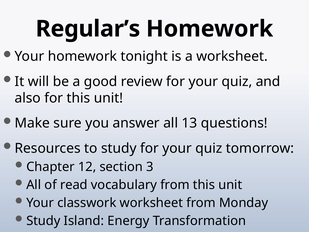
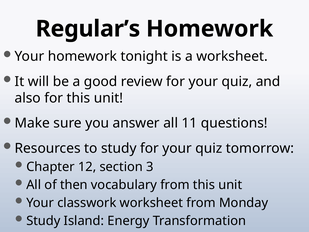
13: 13 -> 11 (189, 123)
read: read -> then (74, 185)
